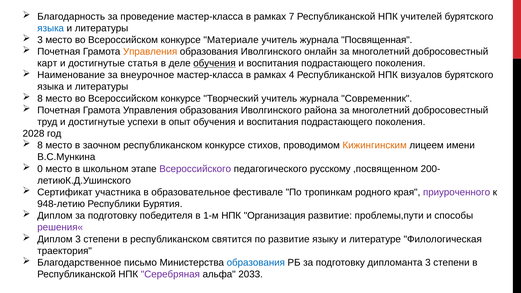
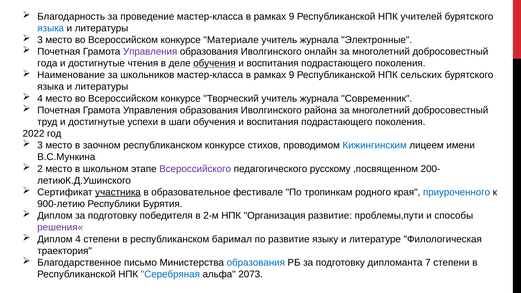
7: 7 -> 9 (292, 16)
Посвященная: Посвященная -> Электронные (377, 40)
Управления colour: orange -> purple (150, 52)
карт: карт -> года (47, 63)
статья: статья -> чтения (143, 63)
внеурочное: внеурочное -> школьников (147, 75)
4: 4 -> 9 (292, 75)
визуалов: визуалов -> сельских (421, 75)
8: 8 -> 4 (40, 99)
опыт: опыт -> шаги (180, 122)
2028: 2028 -> 2022 (34, 134)
8: 8 -> 3 (40, 145)
Кижингинским colour: orange -> blue (375, 145)
0: 0 -> 2 (40, 169)
участника underline: none -> present (118, 192)
приуроченного colour: purple -> blue (457, 192)
948-летию: 948-летию -> 900-летию (61, 204)
1-м: 1-м -> 2-м (211, 216)
Диплом 3: 3 -> 4 (78, 239)
святится: святится -> баримал (232, 239)
дипломанта 3: 3 -> 7 (428, 263)
Серебряная colour: purple -> blue (170, 274)
2033: 2033 -> 2073 (251, 274)
